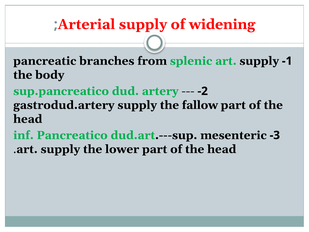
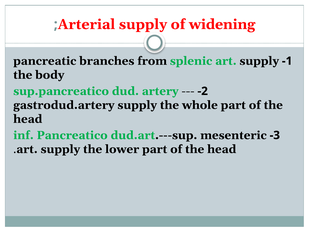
fallow: fallow -> whole (200, 105)
